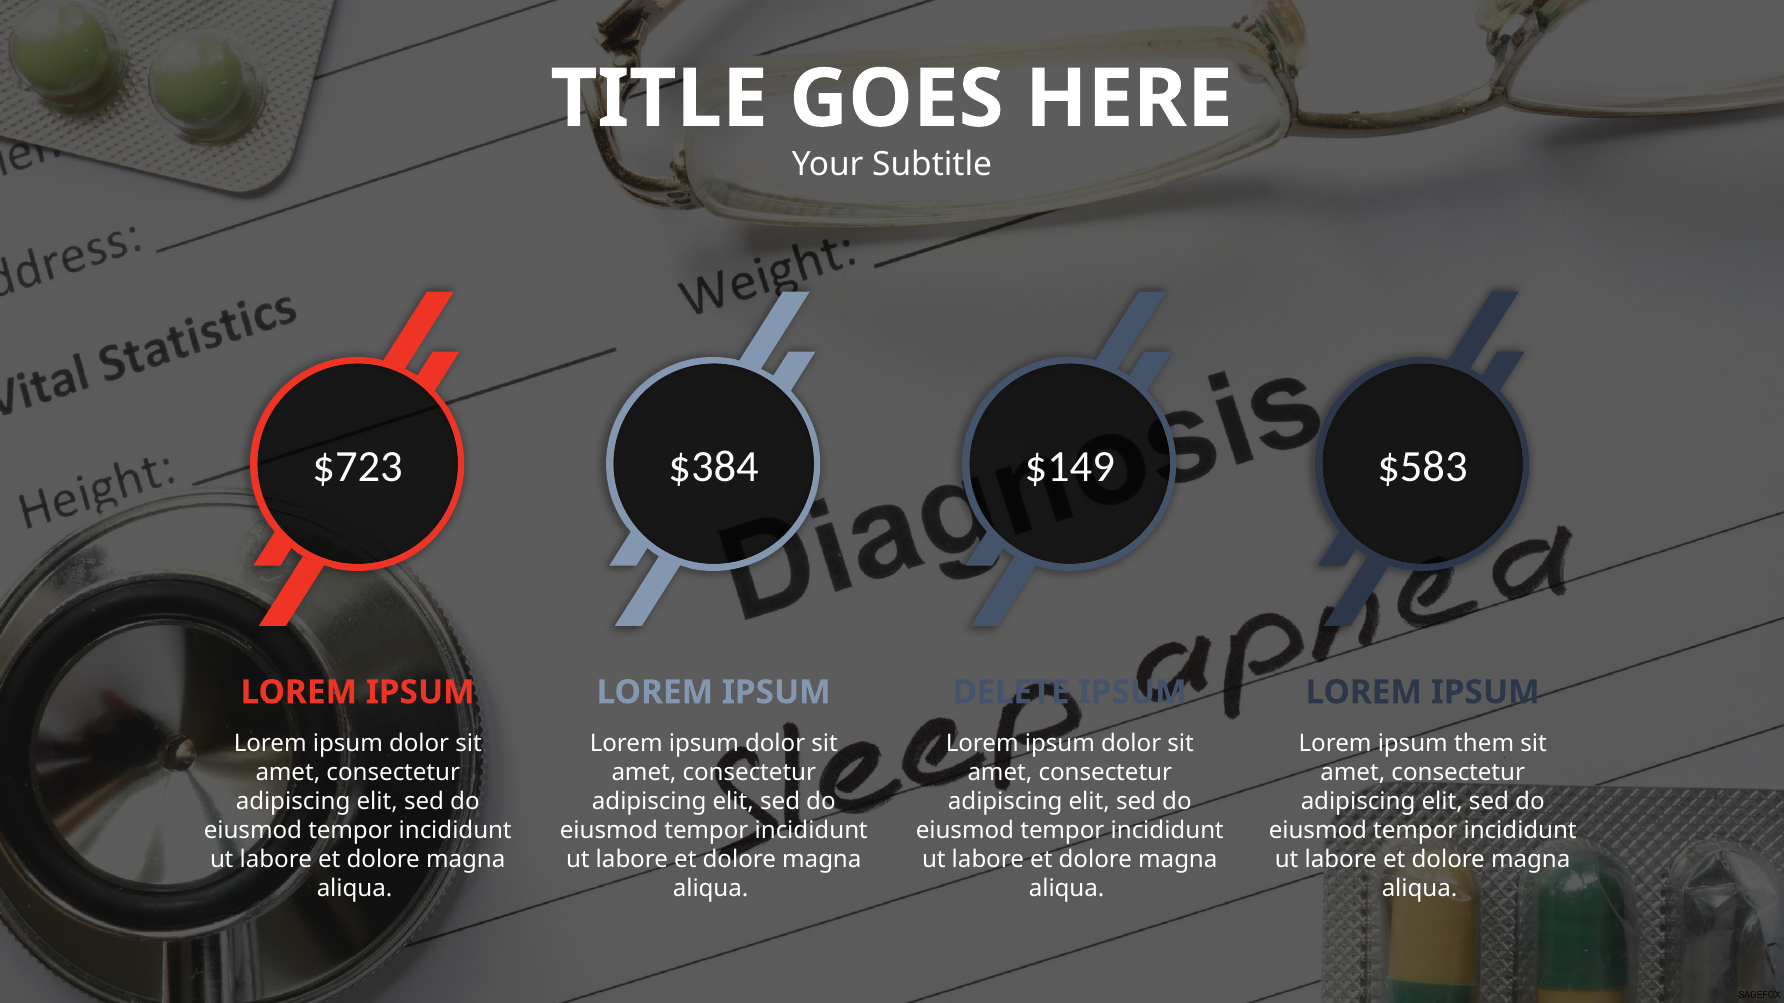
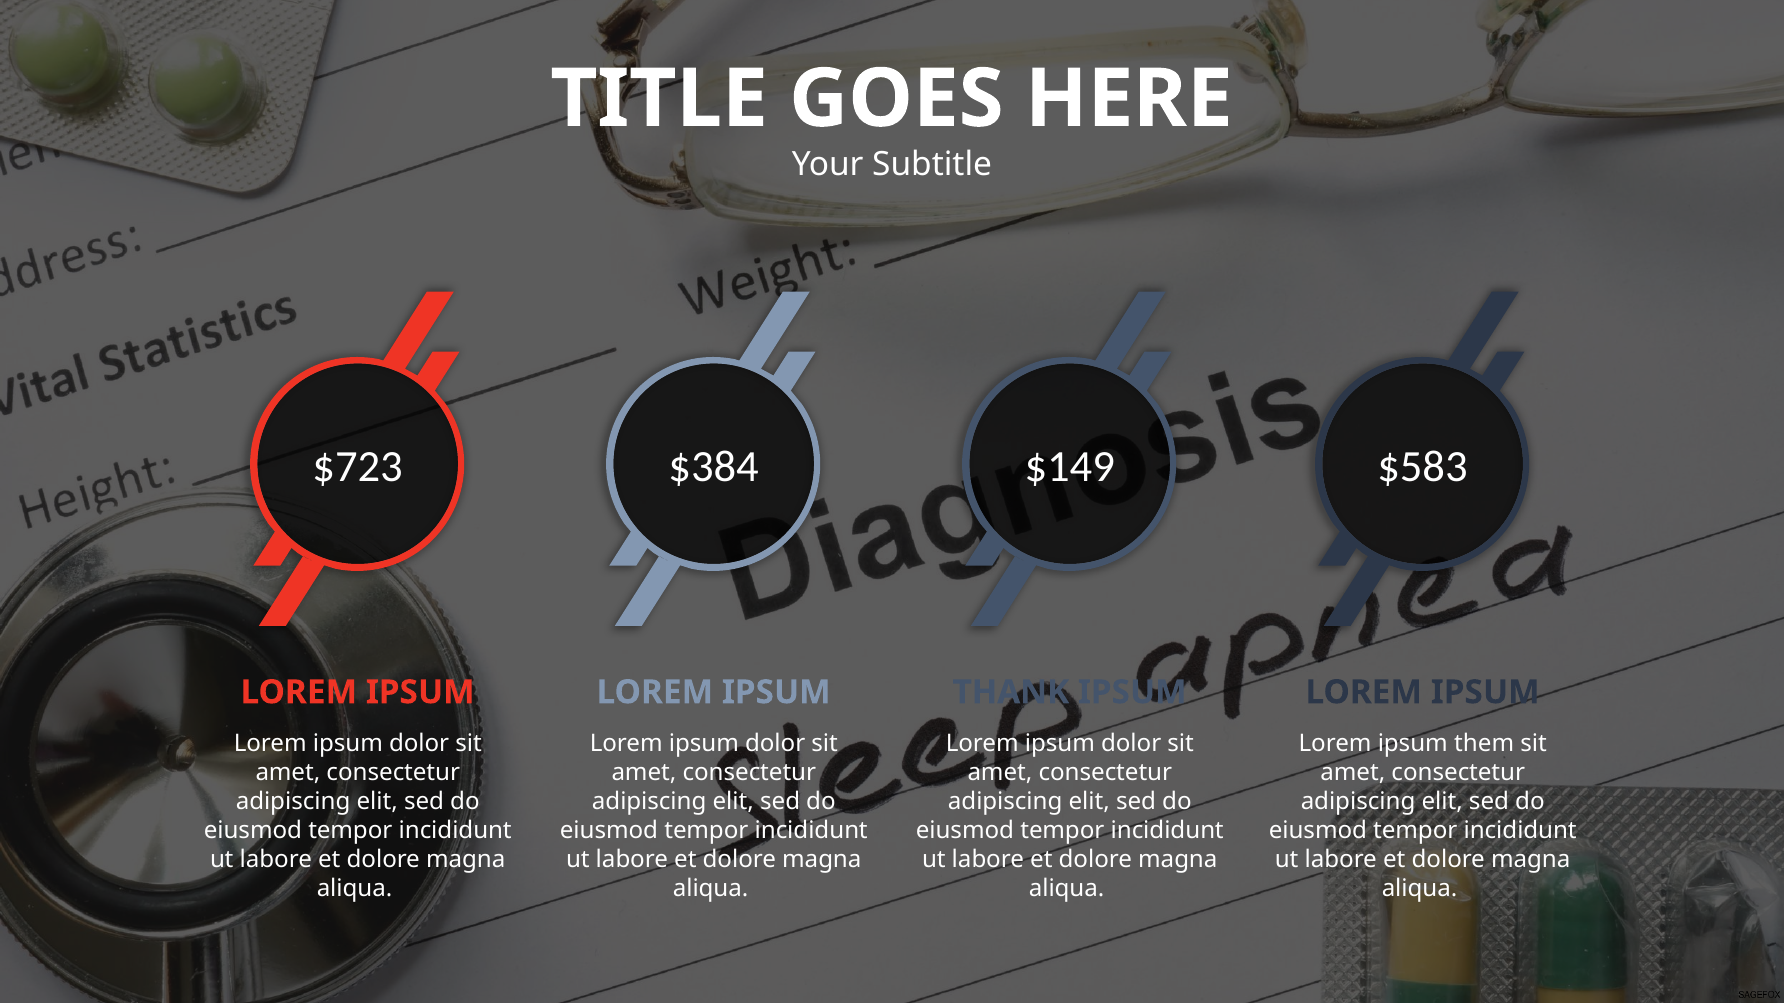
DELETE: DELETE -> THANK (1011, 693)
